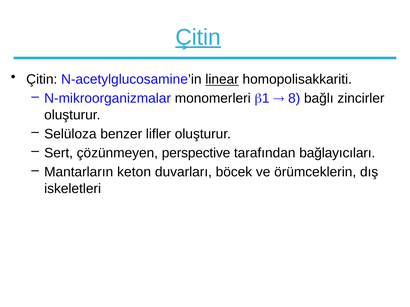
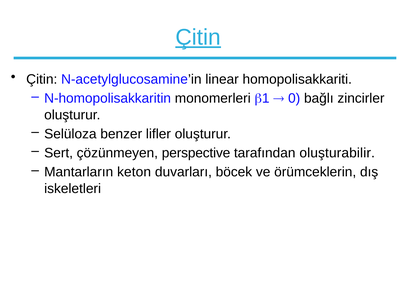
linear underline: present -> none (222, 80)
N-mikroorganizmalar: N-mikroorganizmalar -> N-homopolisakkaritin (108, 99)
8: 8 -> 0 (294, 99)
bağlayıcıları: bağlayıcıları -> oluşturabilir (337, 153)
